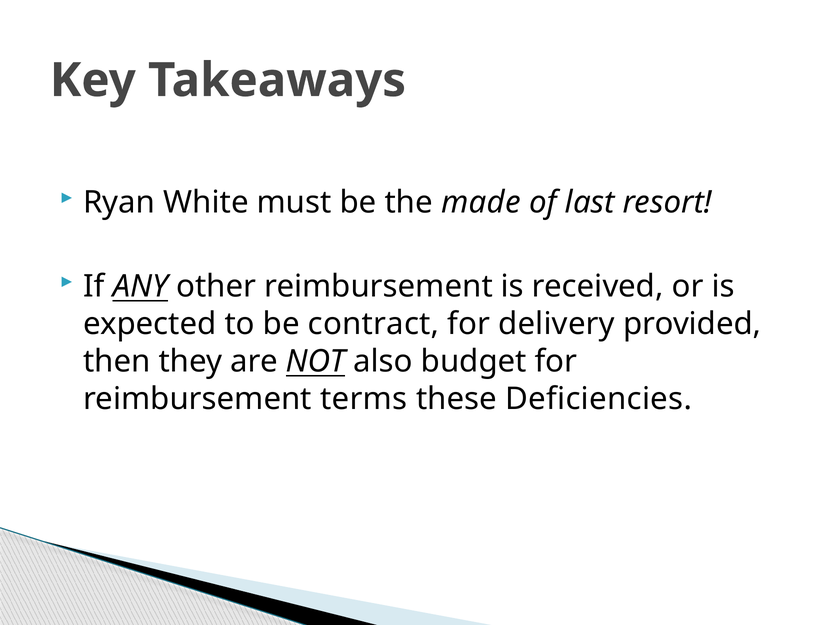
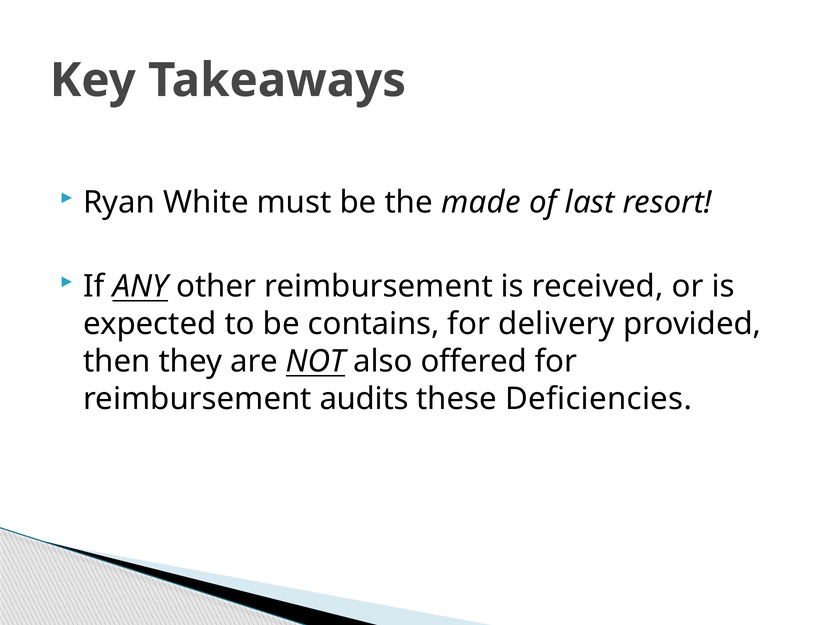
contract: contract -> contains (374, 324)
budget: budget -> offered (474, 361)
terms: terms -> audits (364, 399)
